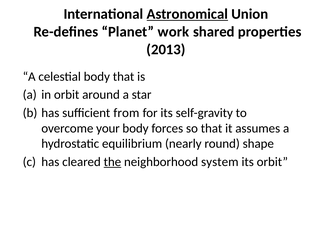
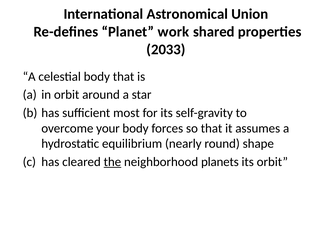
Astronomical underline: present -> none (187, 14)
2013: 2013 -> 2033 (166, 49)
from: from -> most (126, 113)
system: system -> planets (220, 162)
